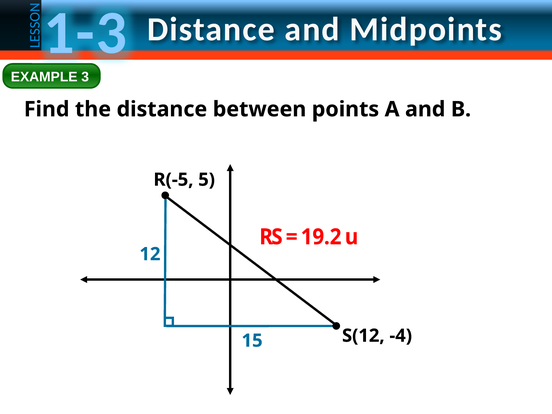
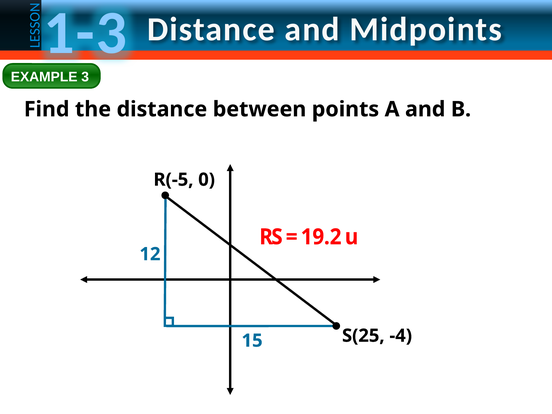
5: 5 -> 0 (207, 180)
S(12: S(12 -> S(25 (363, 336)
